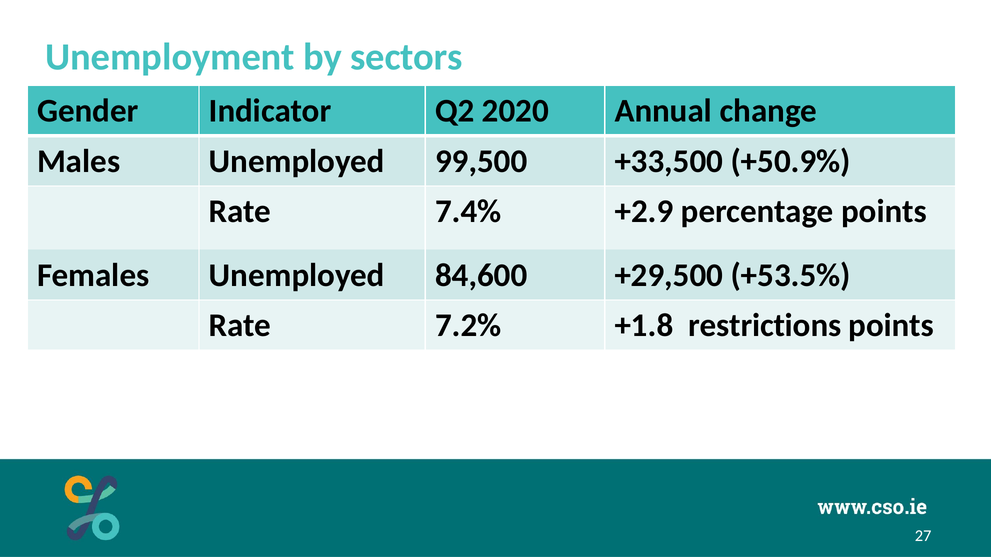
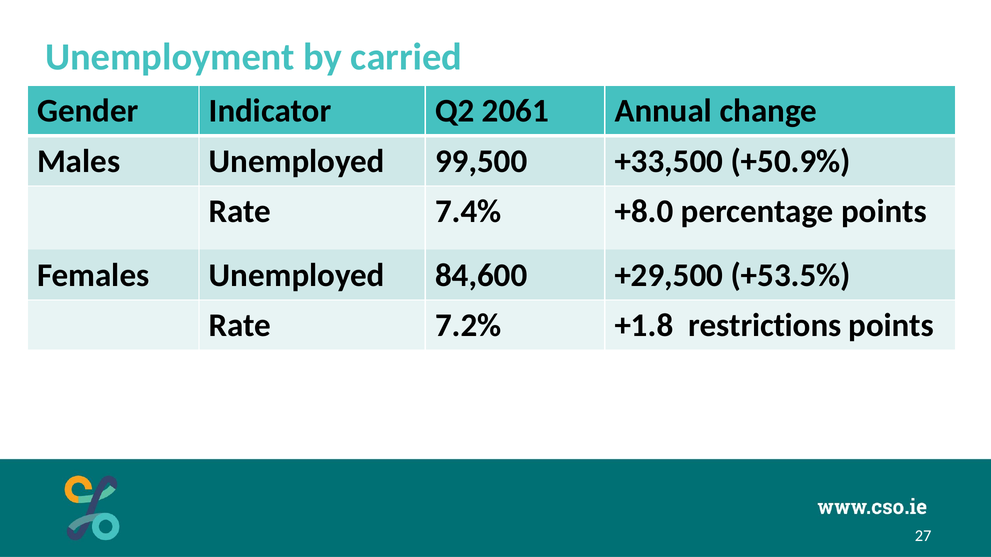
sectors: sectors -> carried (406, 57)
2020: 2020 -> 2061 (515, 111)
+2.9: +2.9 -> +8.0 (644, 212)
